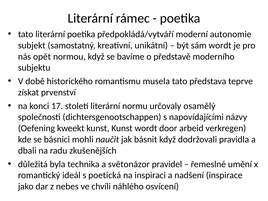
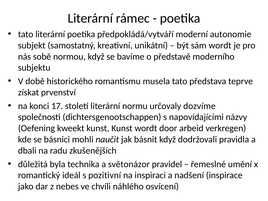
opět: opět -> sobě (42, 57)
osamělý: osamělý -> dozvíme (199, 106)
poetická: poetická -> pozitivní (105, 175)
